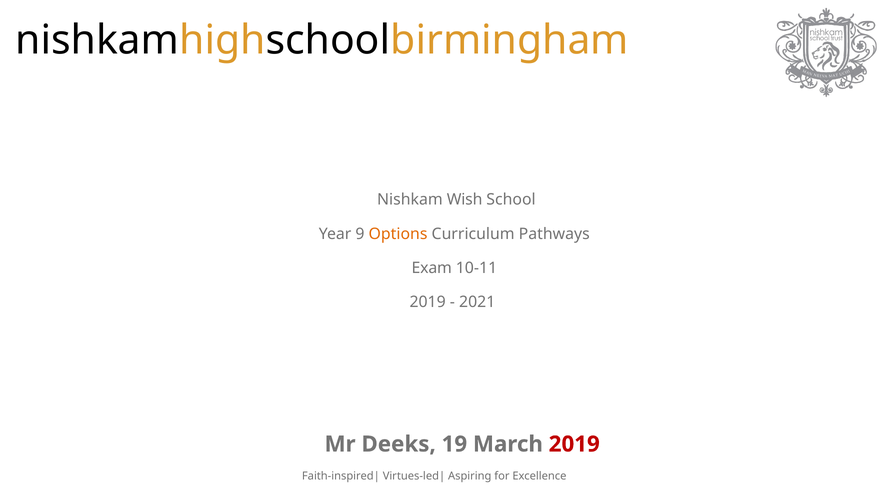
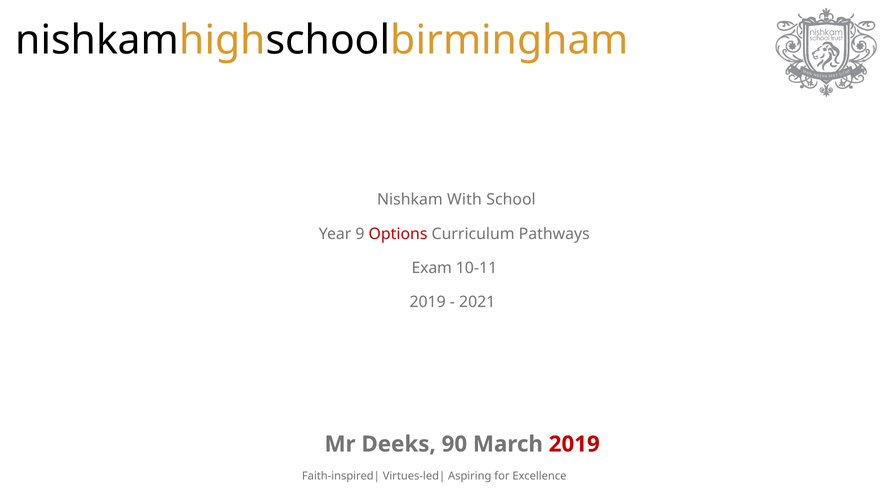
Wish: Wish -> With (464, 200)
Options colour: orange -> red (398, 234)
19: 19 -> 90 (454, 444)
